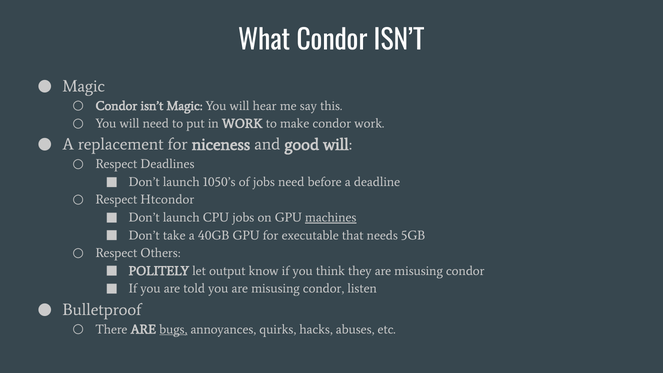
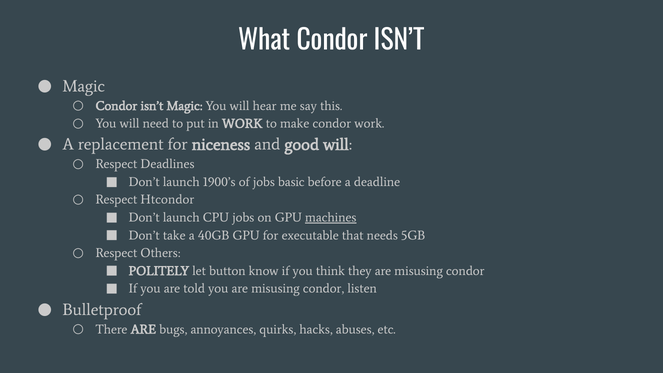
1050’s: 1050’s -> 1900’s (219, 182)
jobs need: need -> basic (291, 182)
output: output -> button (227, 271)
bugs underline: present -> none (173, 329)
